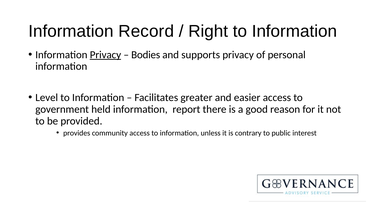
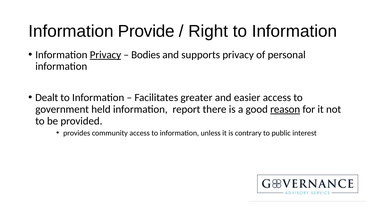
Record: Record -> Provide (146, 31)
Level: Level -> Dealt (47, 98)
reason underline: none -> present (285, 109)
